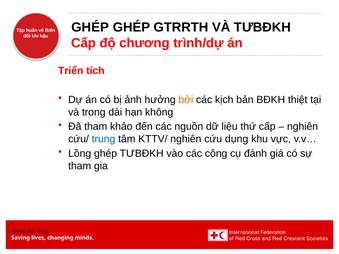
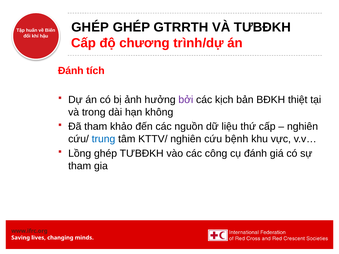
Triển: Triển -> Đánh (71, 71)
bởi colour: orange -> purple (186, 100)
dụng: dụng -> bệnh (237, 139)
